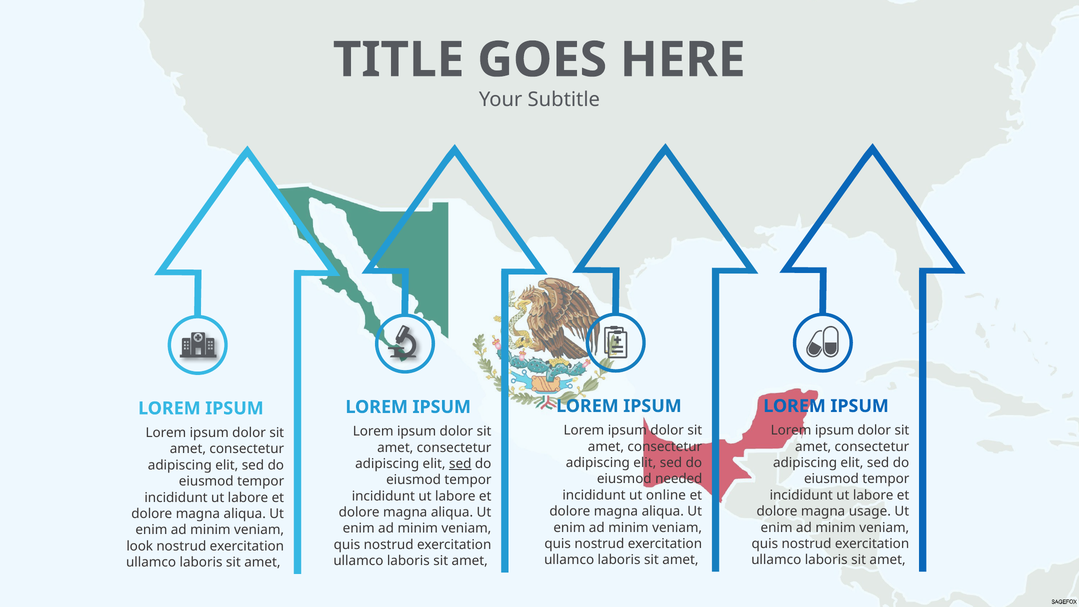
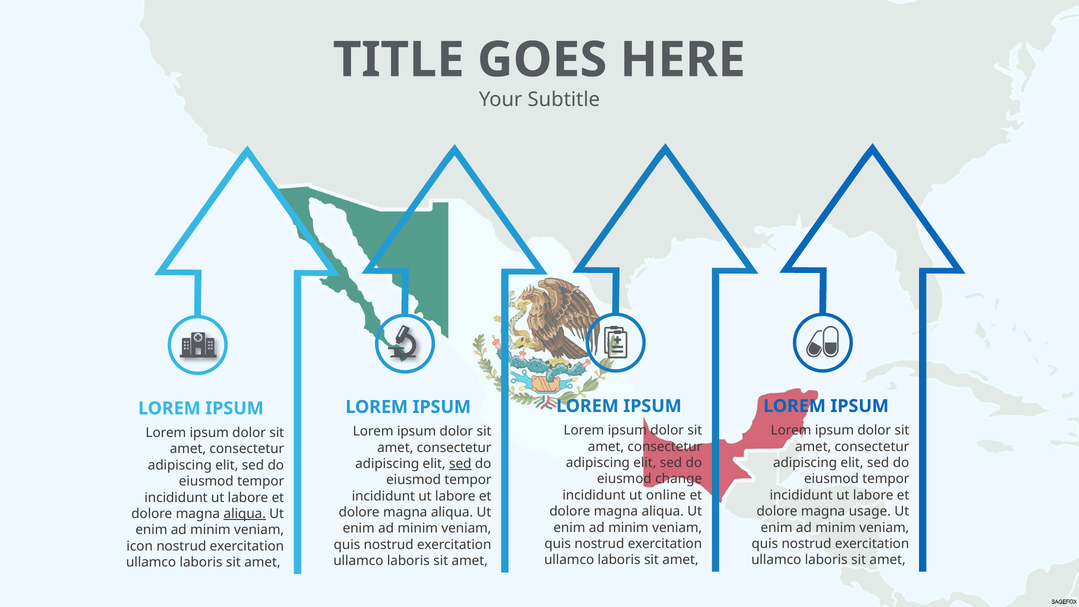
needed: needed -> change (679, 479)
aliqua underline: none -> present (245, 514)
look: look -> icon (140, 546)
